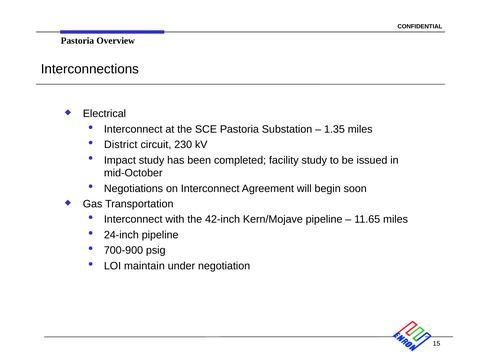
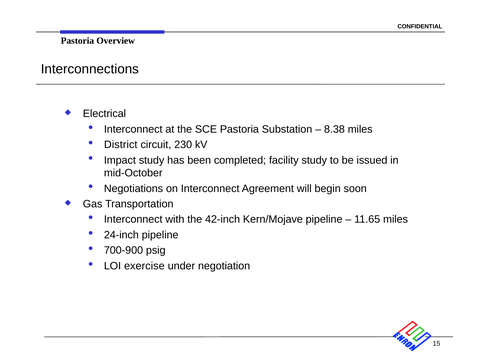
1.35: 1.35 -> 8.38 (334, 129)
maintain: maintain -> exercise (144, 266)
